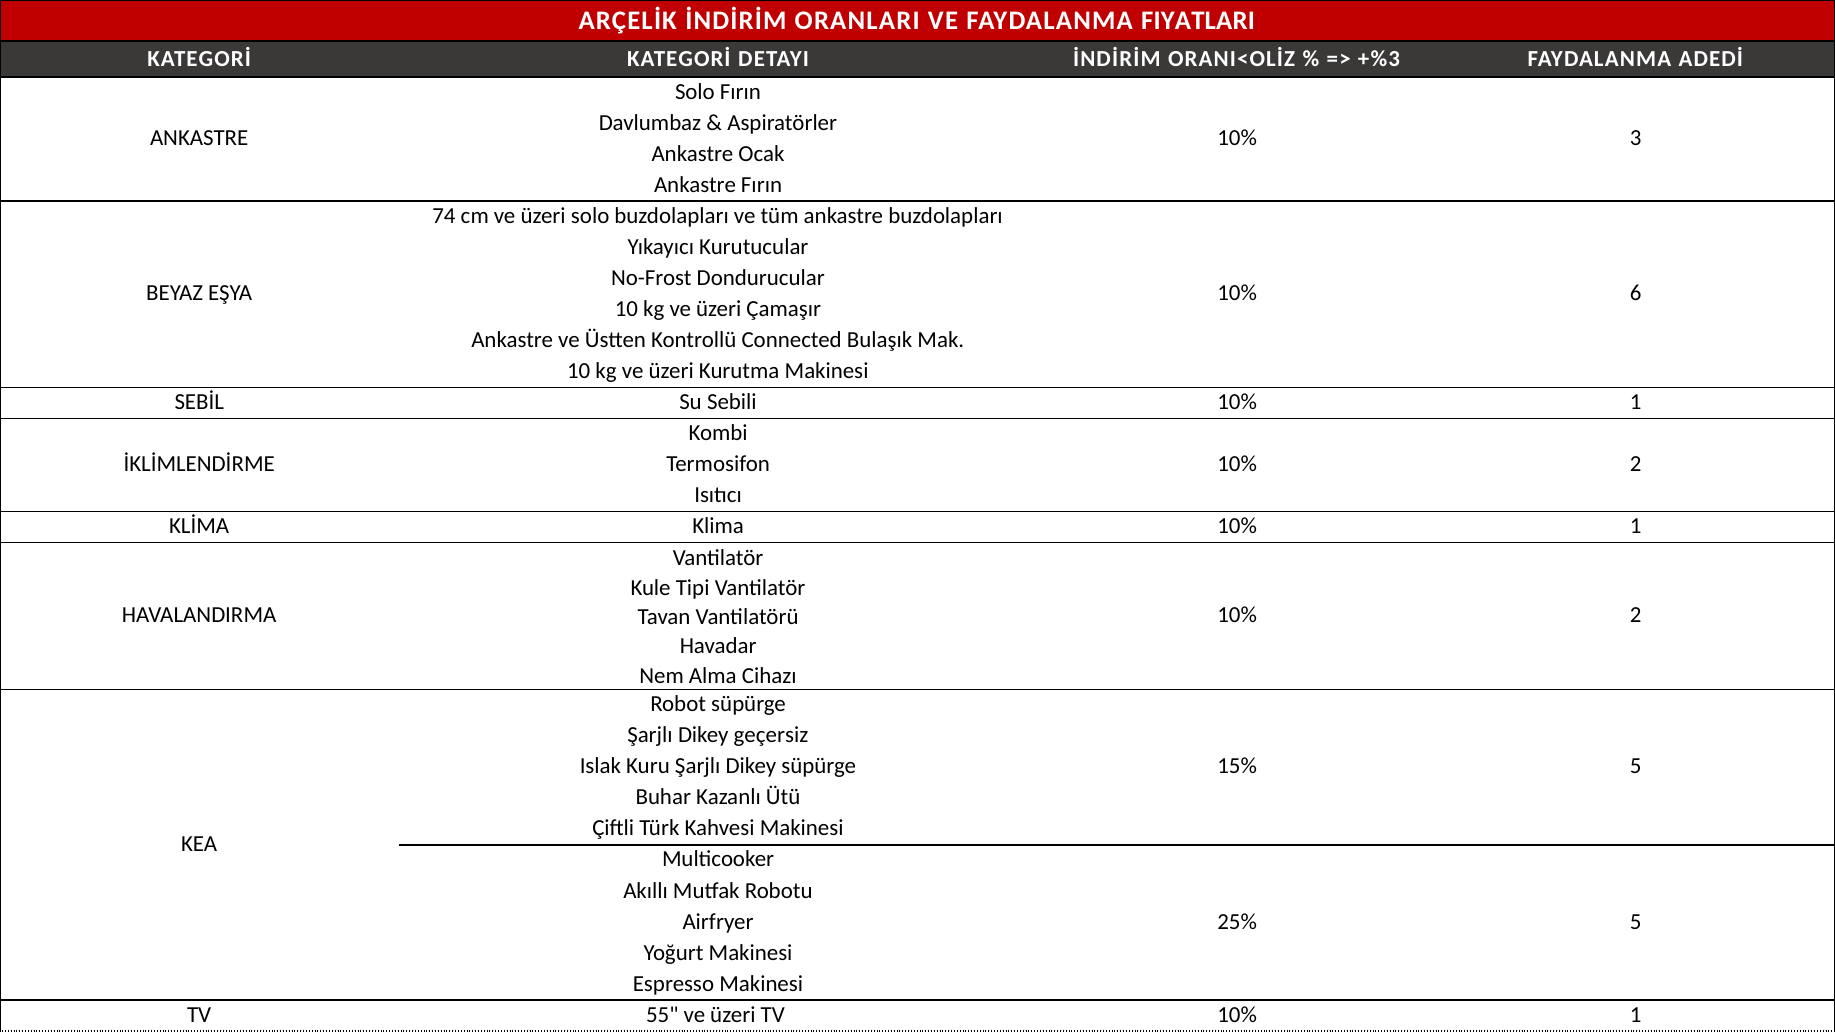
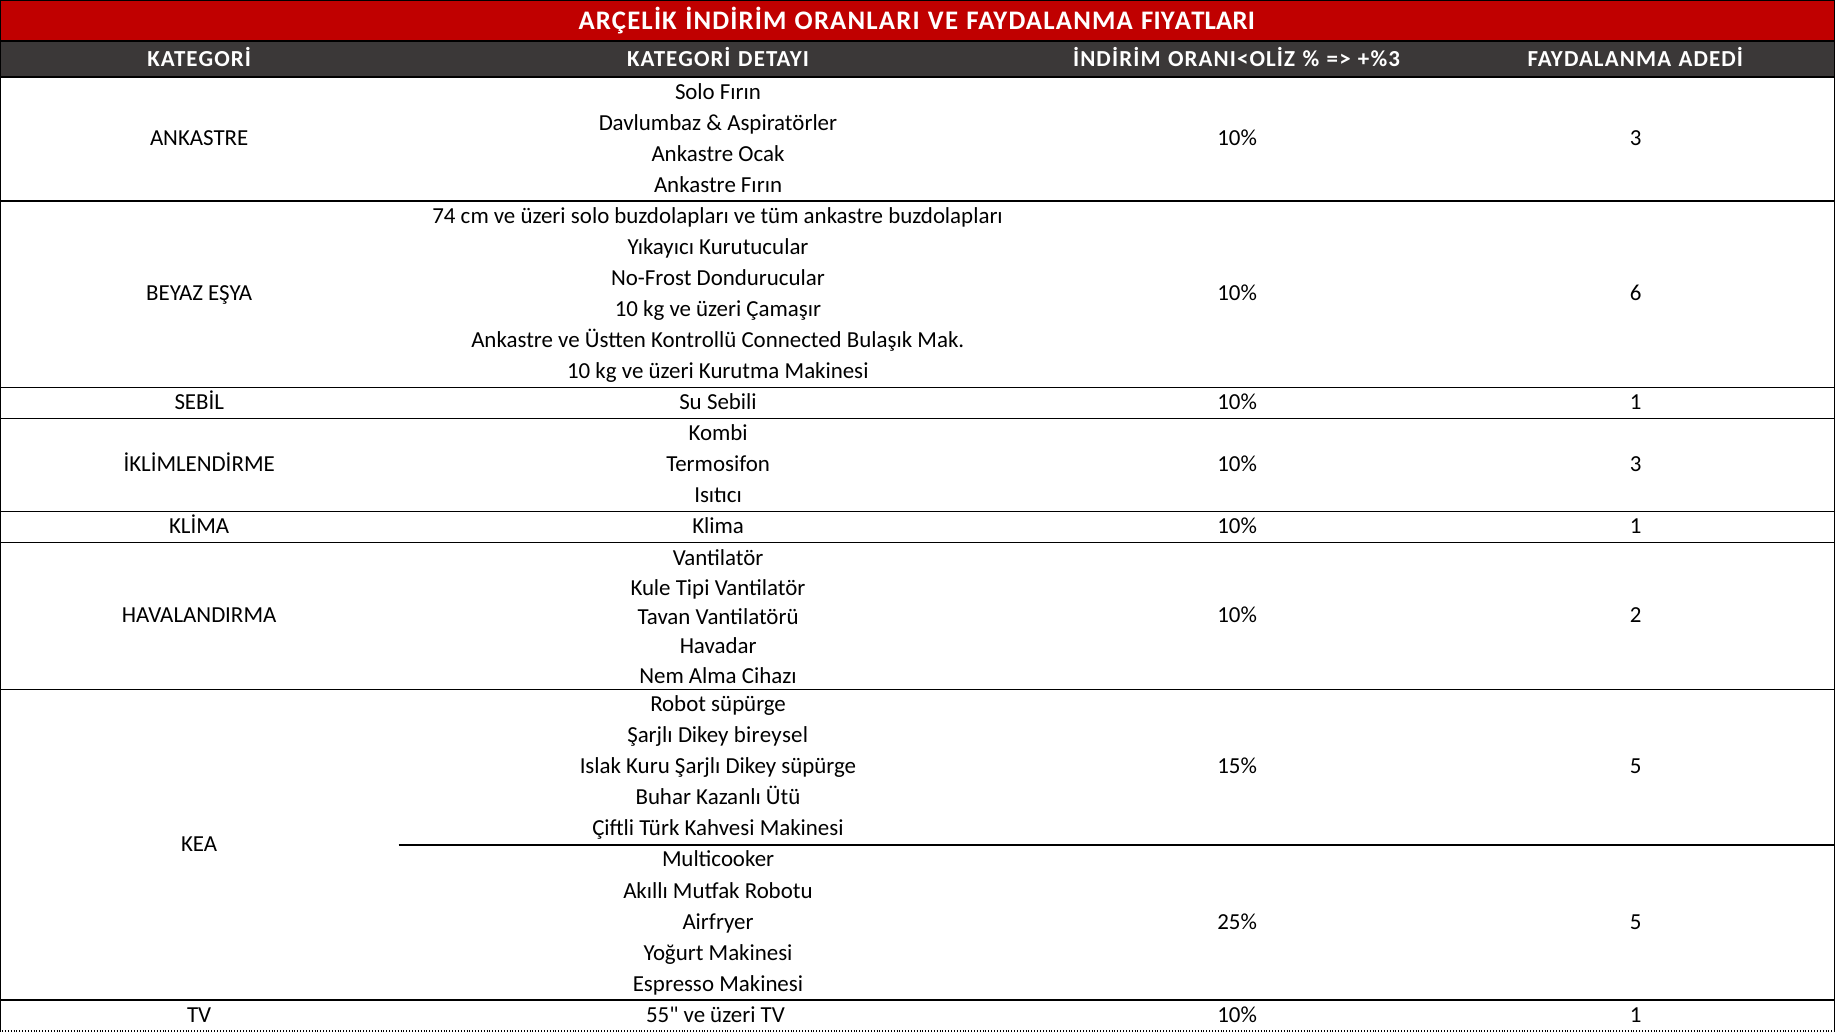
2: 2 -> 3 (1636, 464)
geçersiz: geçersiz -> bireysel (771, 735)
